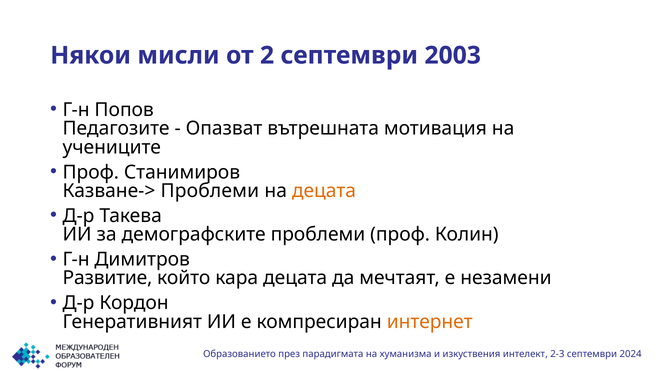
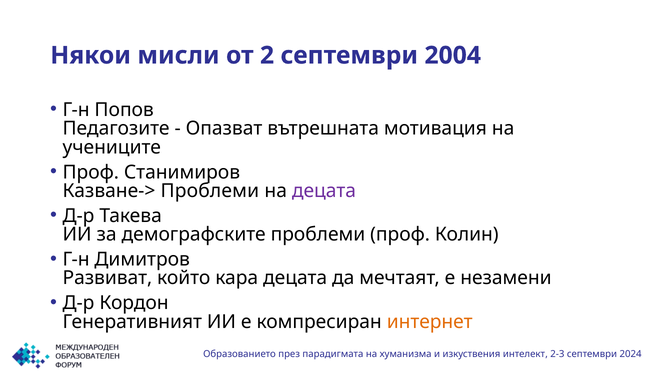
2003: 2003 -> 2004 (453, 55)
децата colour: orange -> purple (324, 191)
Развитие: Развитие -> Развиват (107, 278)
